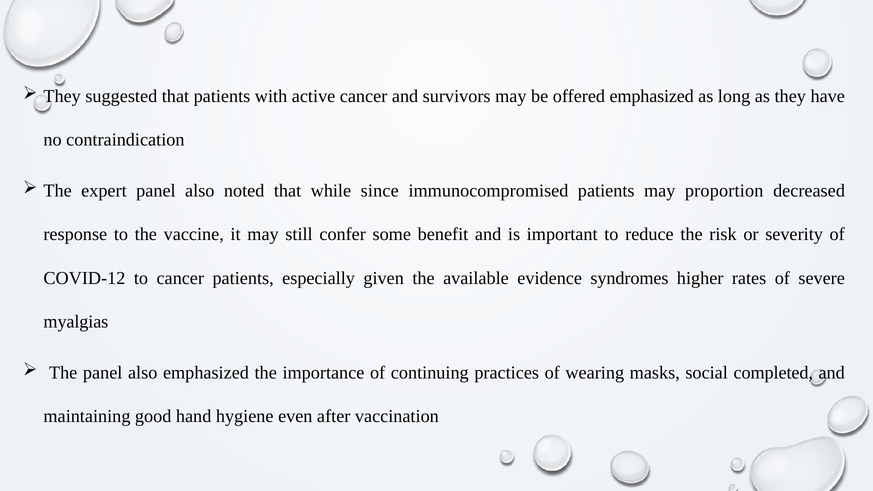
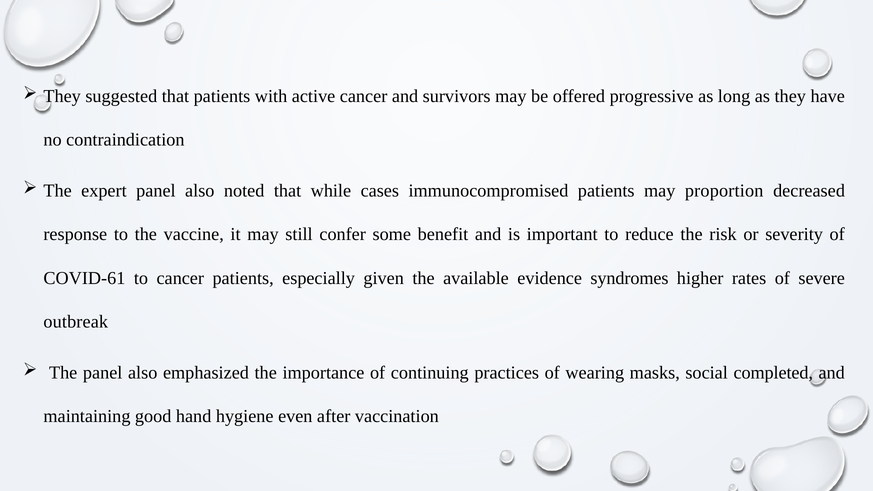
offered emphasized: emphasized -> progressive (652, 96)
since: since -> cases (380, 191)
COVID-12: COVID-12 -> COVID-61 (84, 278)
myalgias: myalgias -> outbreak (76, 322)
